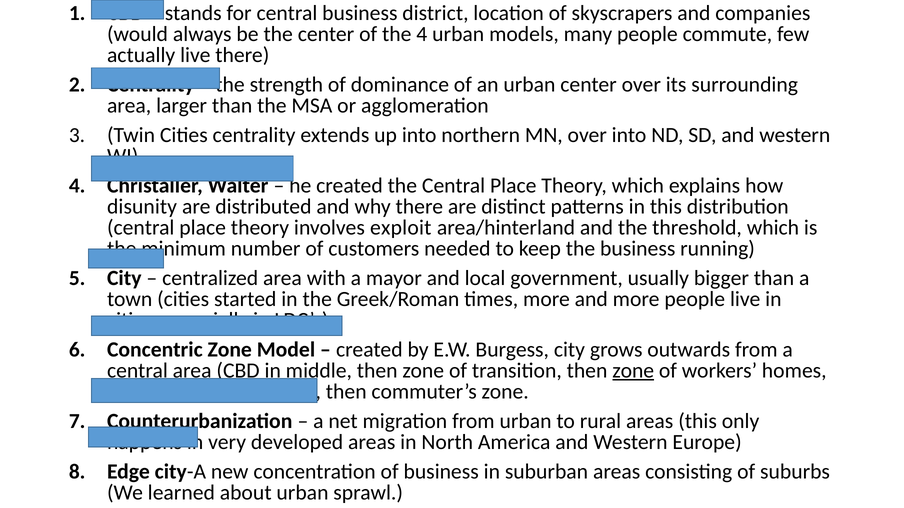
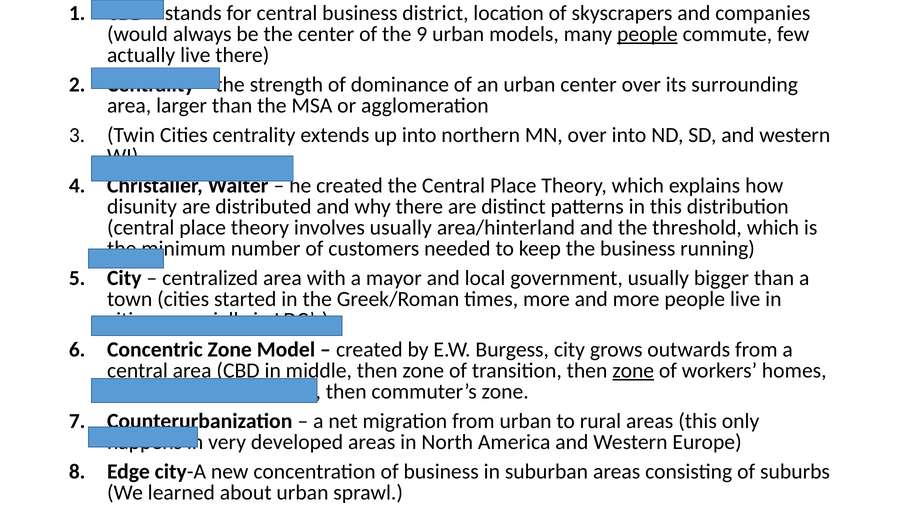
the 4: 4 -> 9 (422, 34)
people underline: none -> present (647, 34)
involves exploit: exploit -> usually (401, 228)
